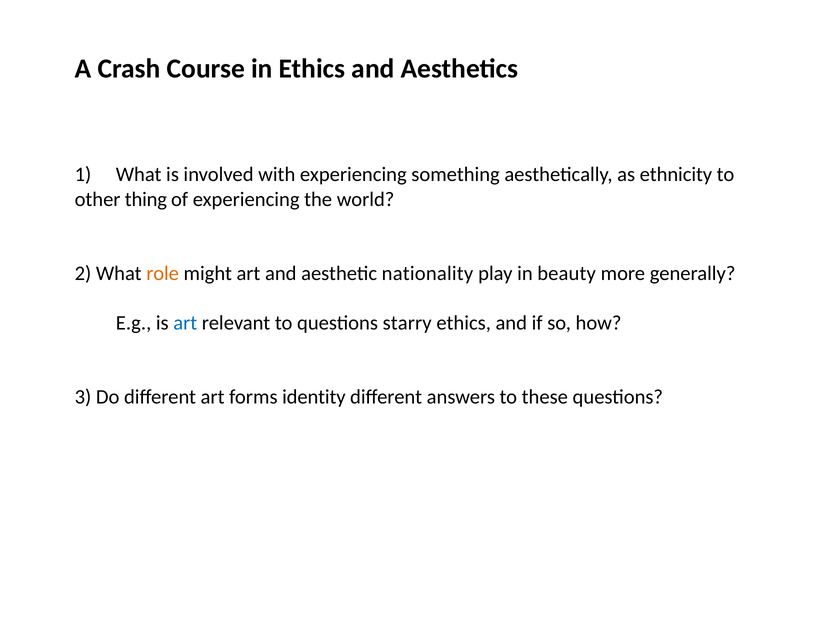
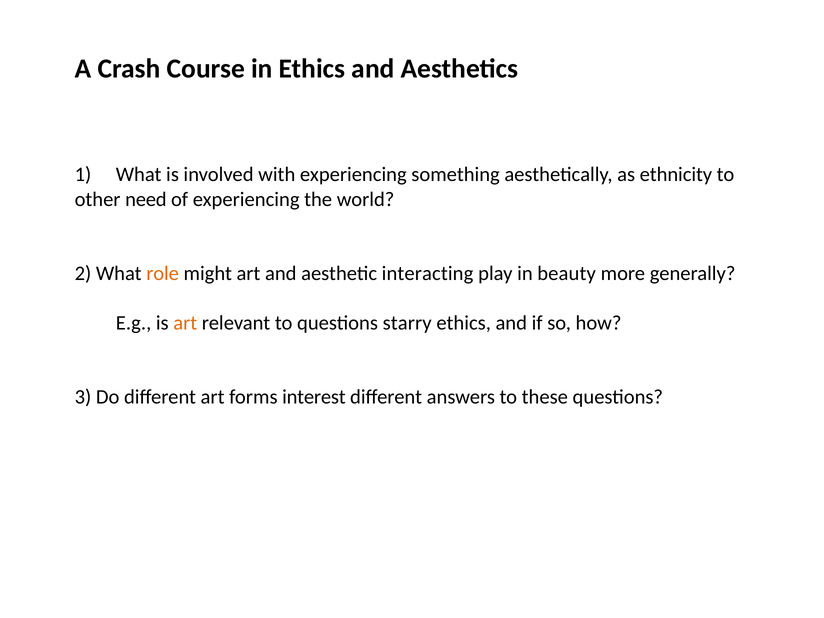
thing: thing -> need (146, 199)
nationality: nationality -> interacting (428, 273)
art colour: blue -> orange (185, 323)
identity: identity -> interest (314, 397)
